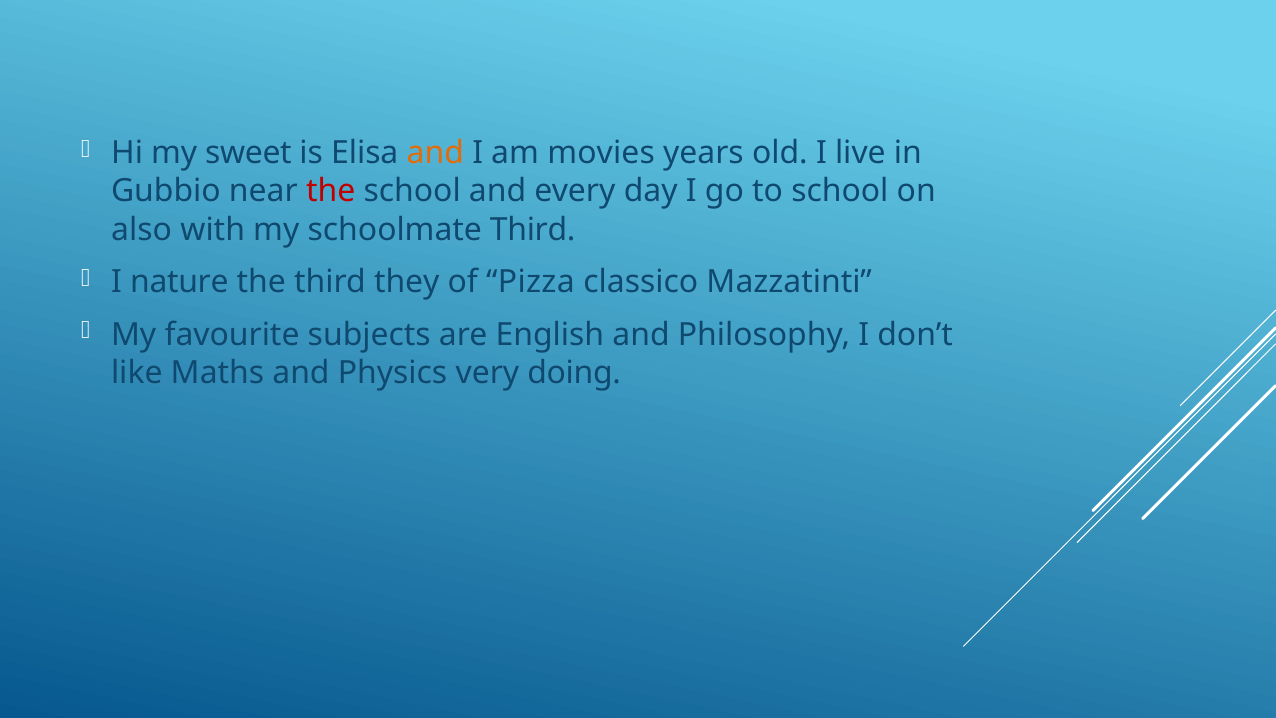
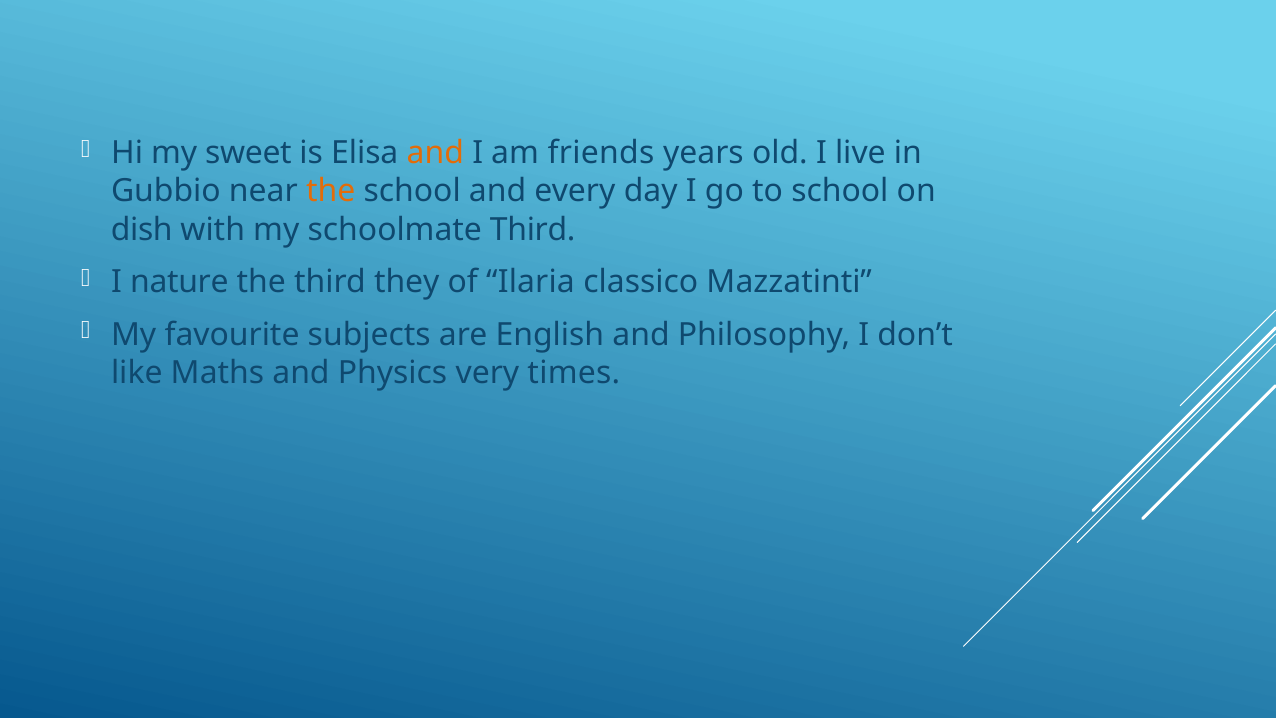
movies: movies -> friends (601, 153)
the colour: red -> orange (331, 191)
also: also -> dish (142, 230)
Pizza: Pizza -> Ilaria (531, 282)
doing: doing -> times (574, 373)
